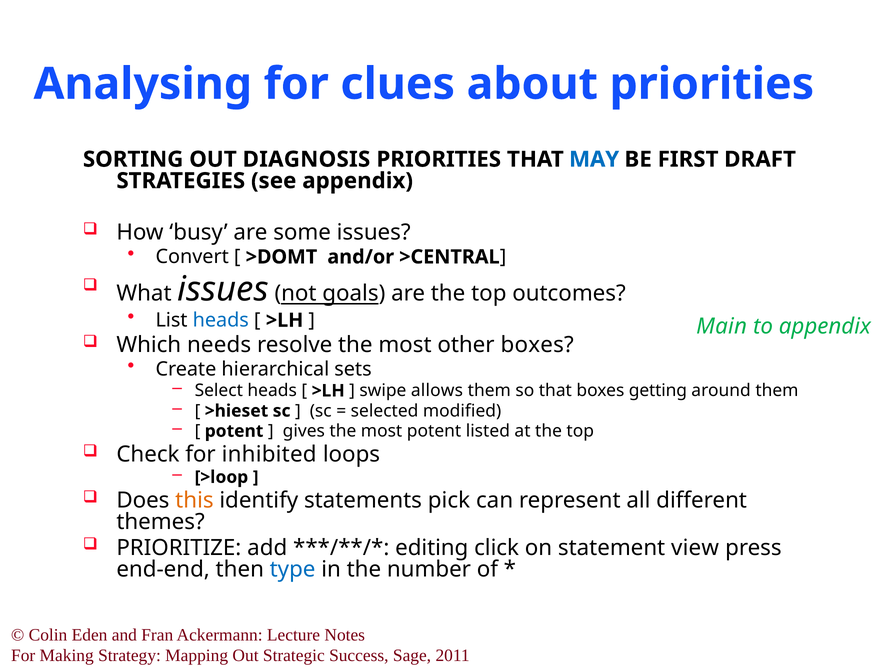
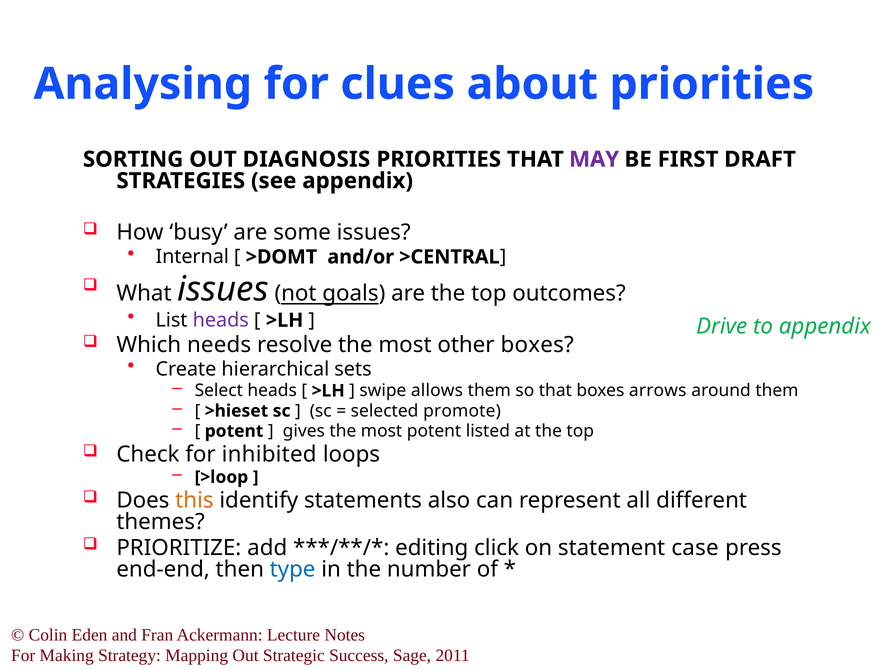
MAY colour: blue -> purple (594, 159)
Convert: Convert -> Internal (192, 257)
heads colour: blue -> purple (221, 321)
Main: Main -> Drive (722, 326)
getting: getting -> arrows (658, 391)
modified: modified -> promote (462, 411)
pick: pick -> also (449, 501)
view: view -> case (695, 548)
